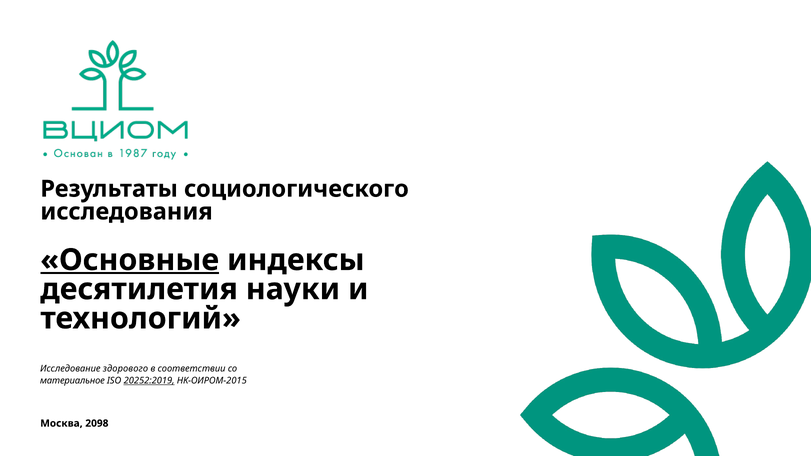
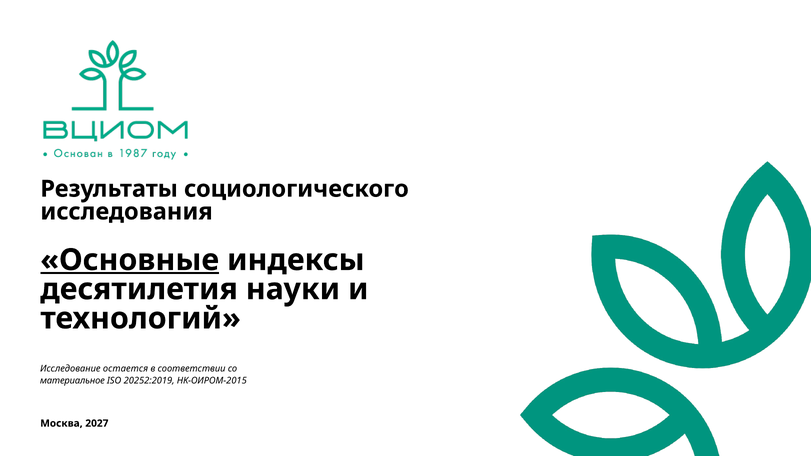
здорового: здорового -> остается (125, 369)
20252:2019 underline: present -> none (149, 381)
2098: 2098 -> 2027 (97, 424)
